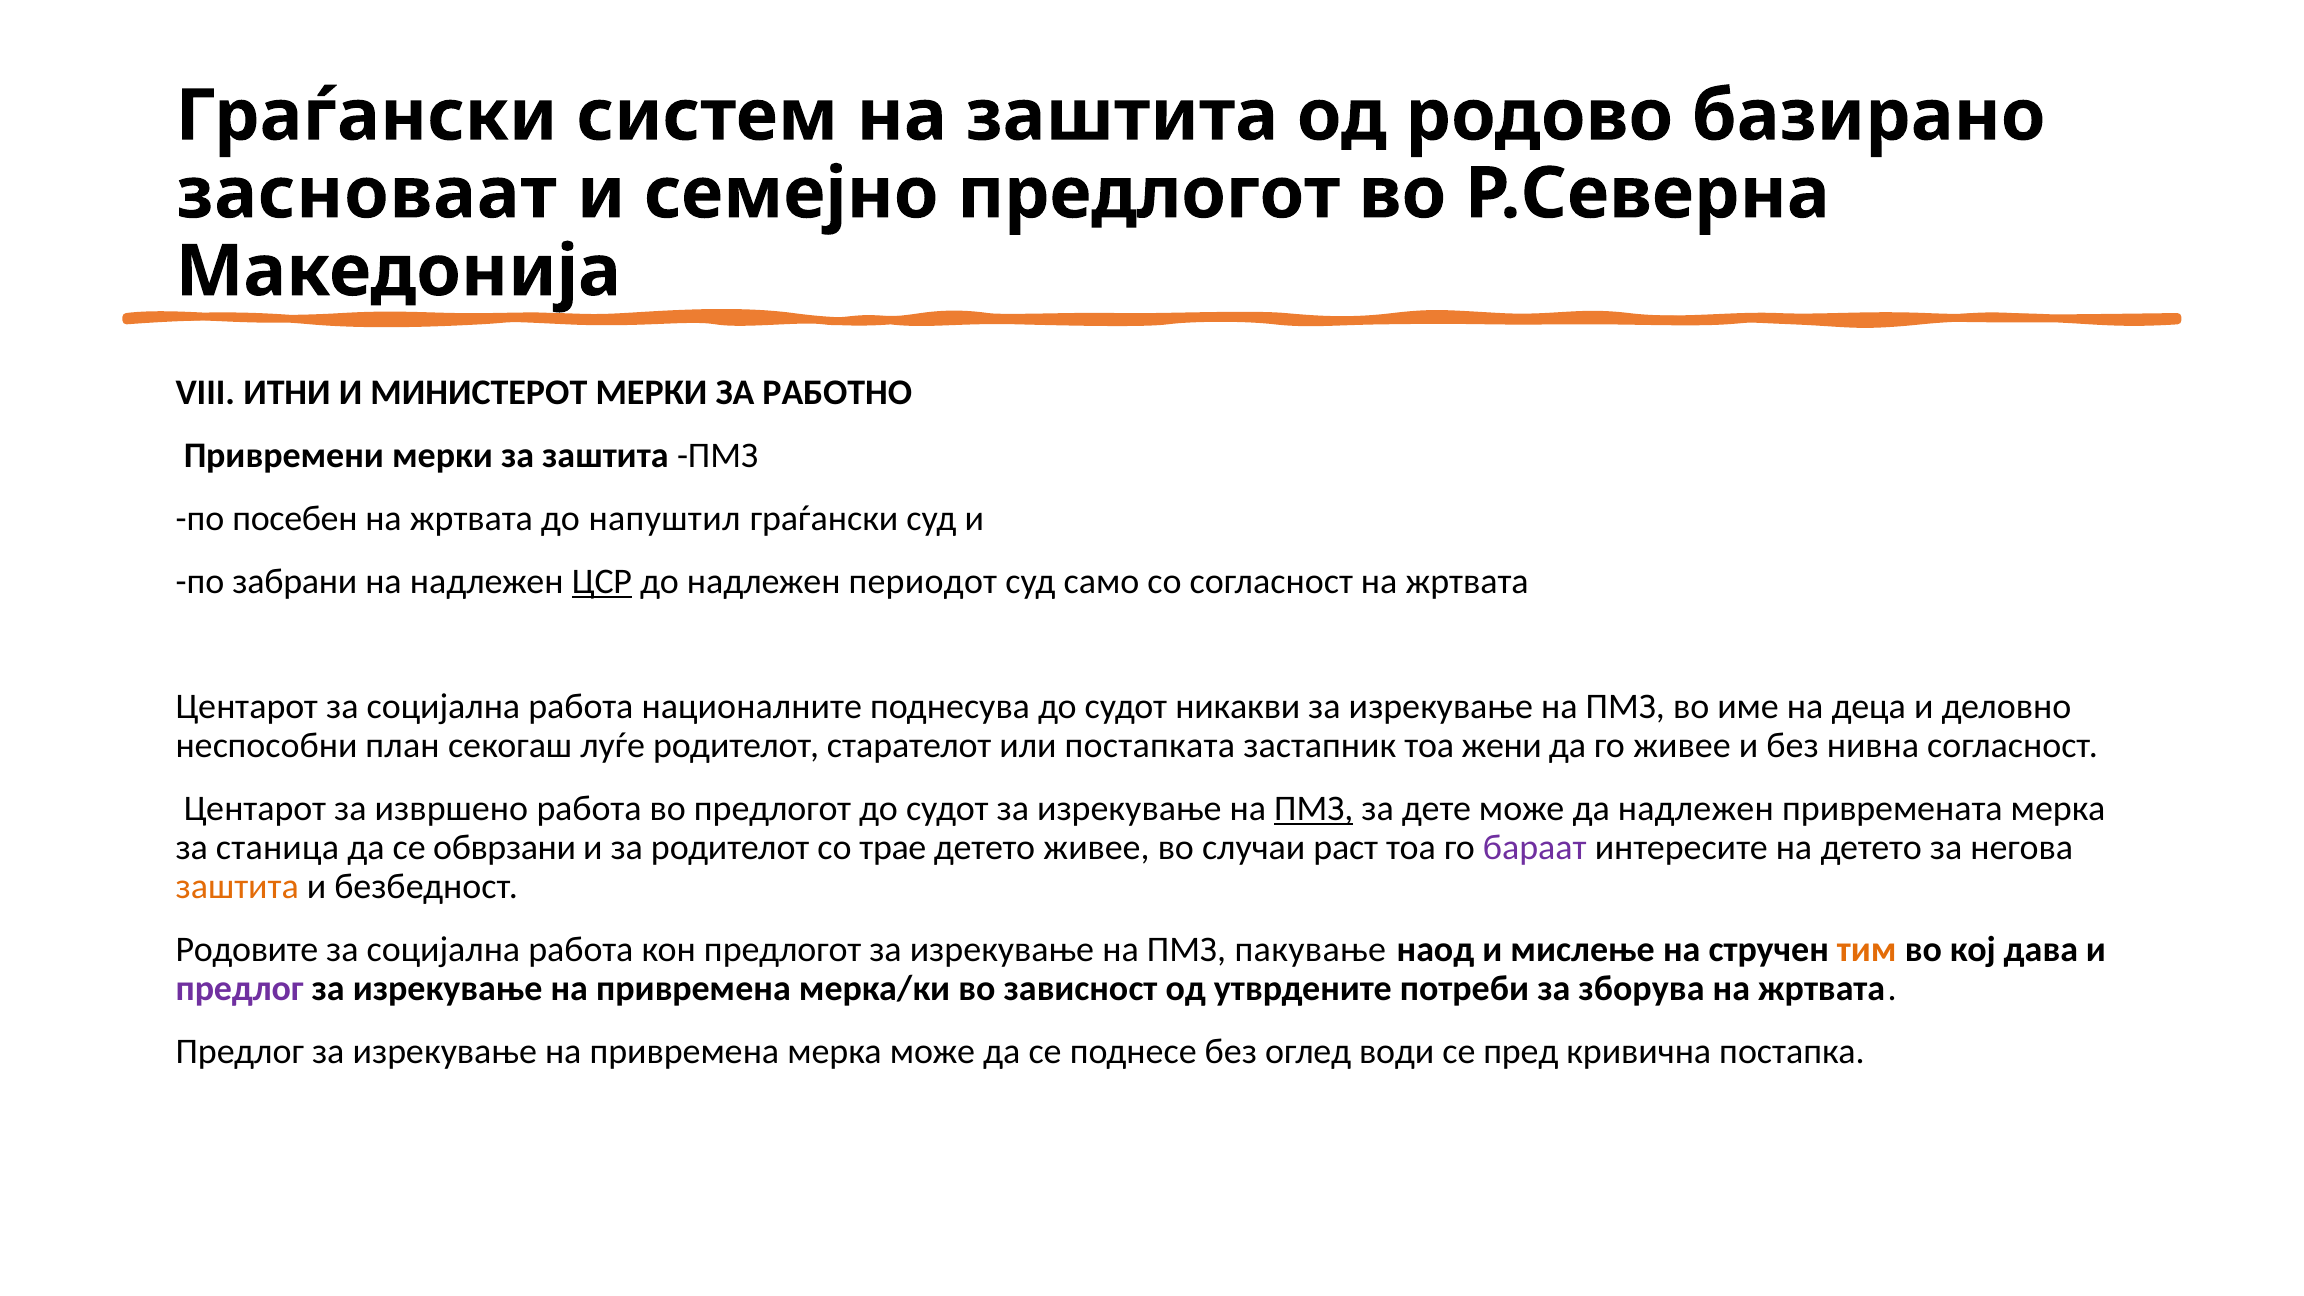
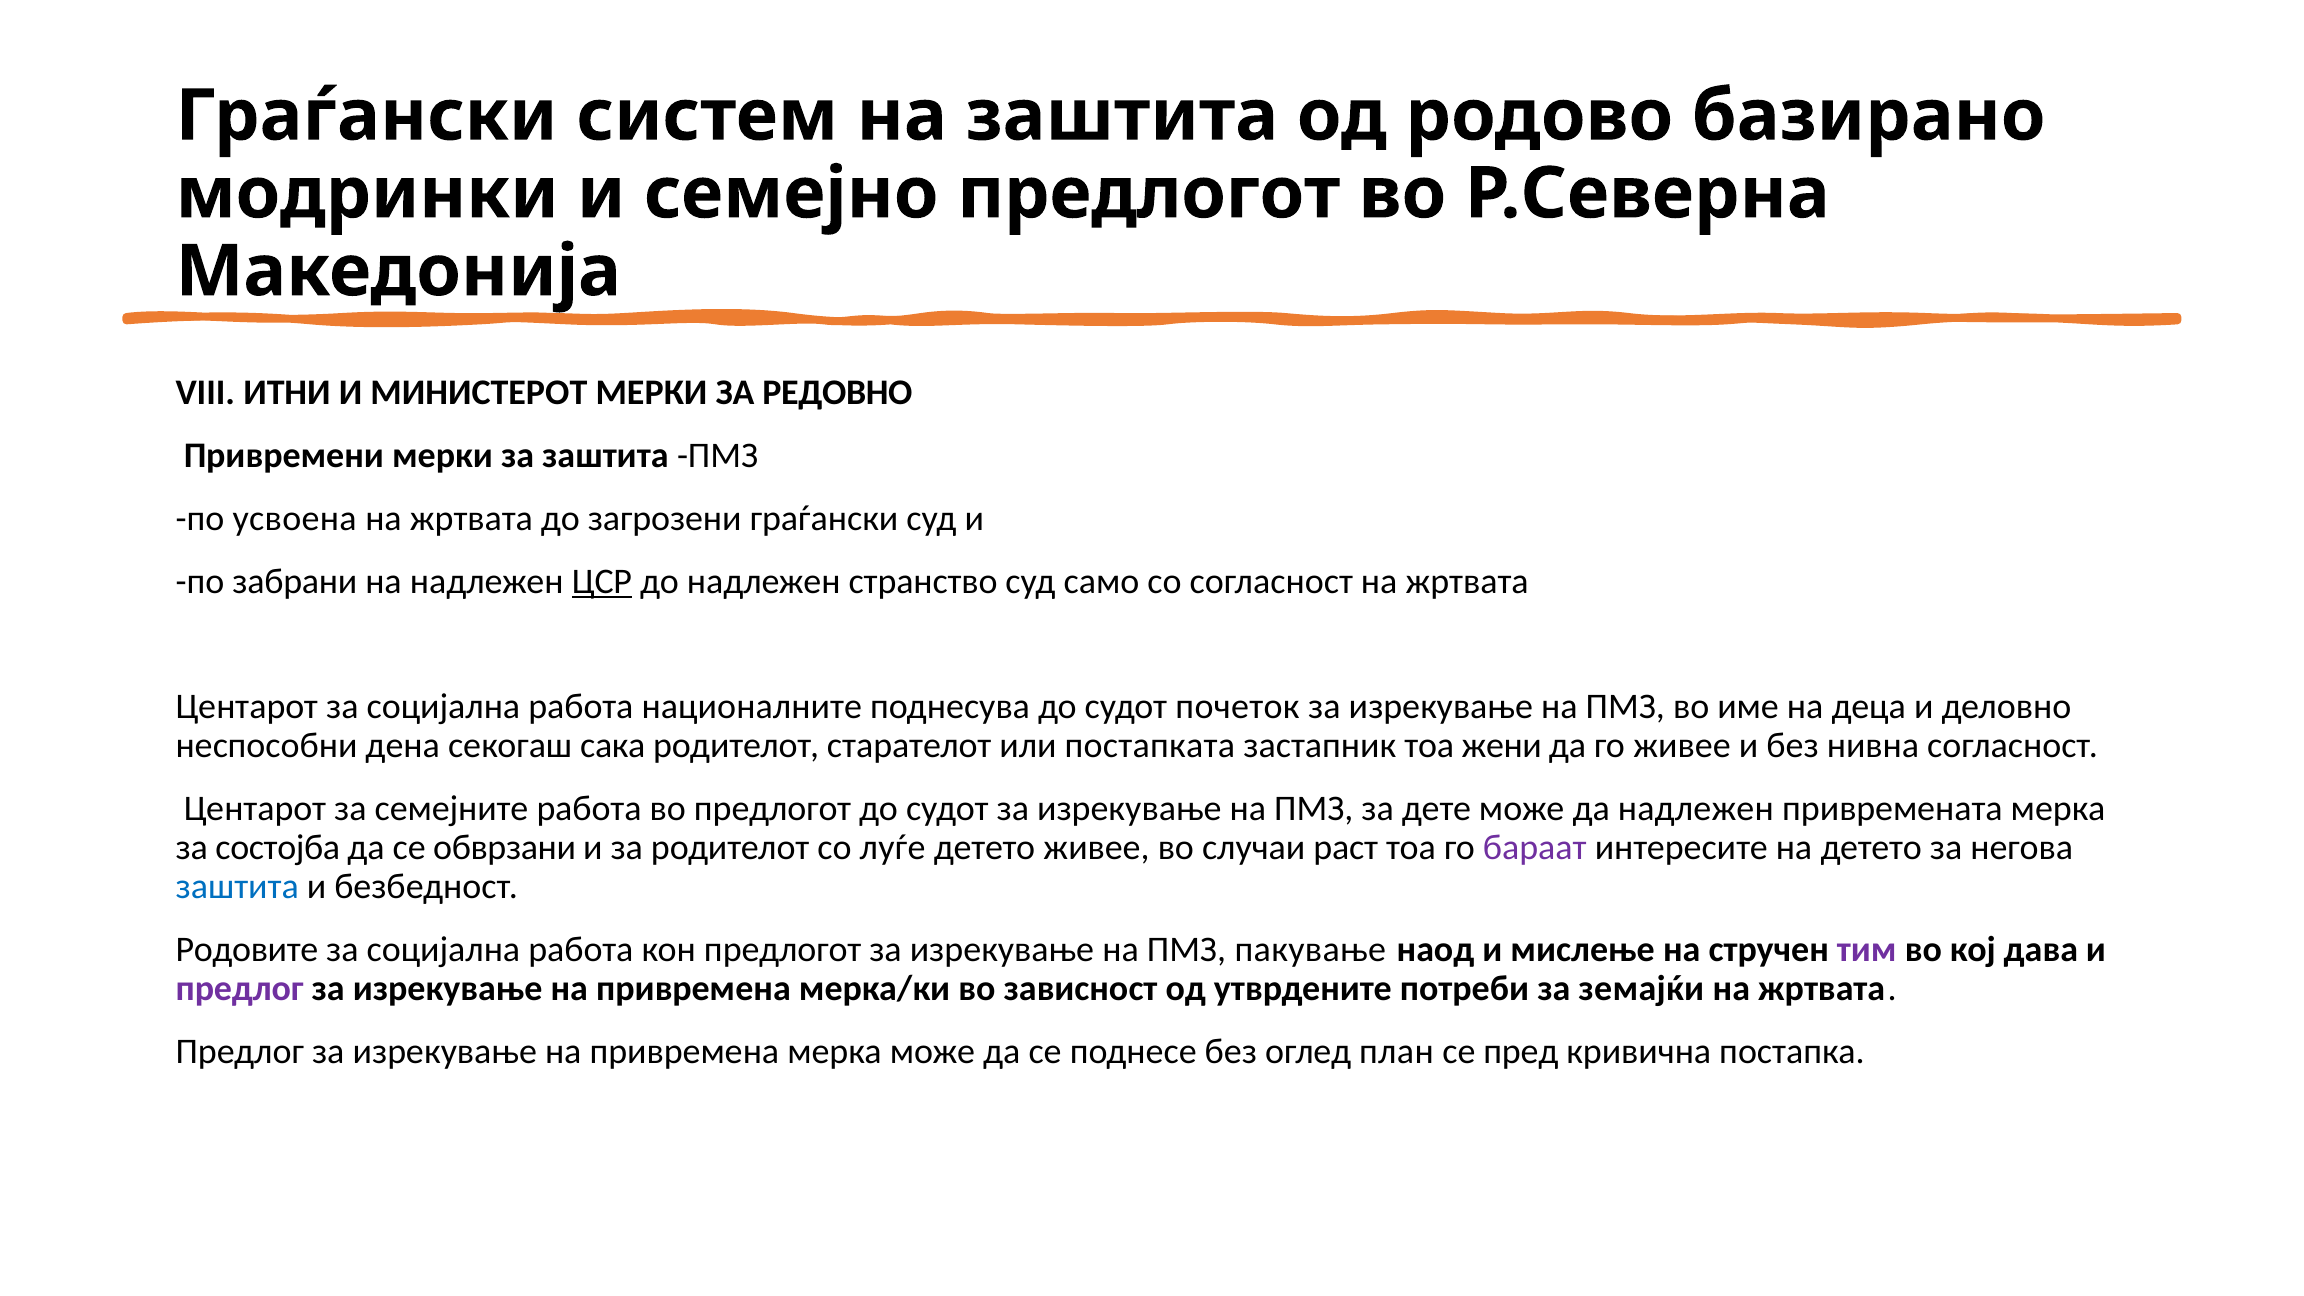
засноваат: засноваат -> модринки (367, 194)
РАБОТНО: РАБОТНО -> РЕДОВНО (837, 392)
посебен: посебен -> усвоенa (295, 518)
напуштил: напуштил -> загрозени (665, 518)
периодот: периодот -> странство (923, 581)
никакви: никакви -> почеток (1238, 707)
план: план -> дена (403, 746)
луѓе: луѓе -> сака (613, 746)
извршено: извршено -> семејните (452, 809)
ПМЗ underline: present -> none (1314, 809)
станица: станица -> состојба (278, 848)
трае: трае -> луѓе (893, 848)
заштита colour: orange -> blue (237, 887)
тим colour: orange -> purple (1867, 950)
зборува: зборува -> земајќи (1641, 989)
води: води -> план (1396, 1051)
